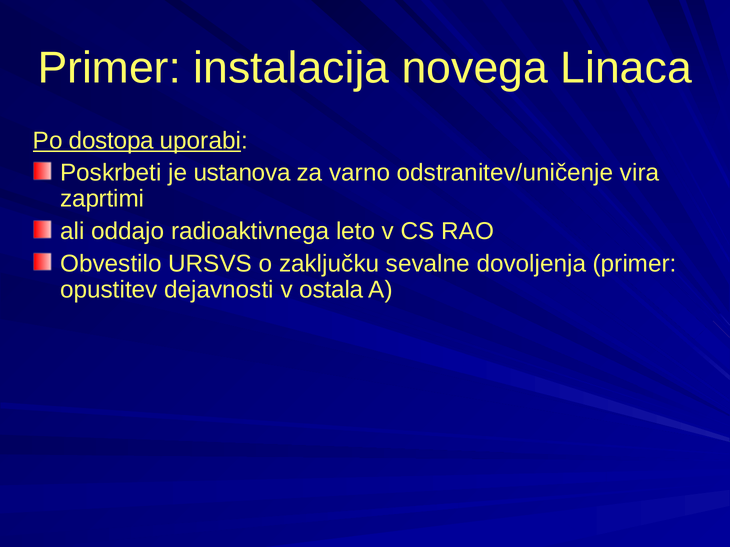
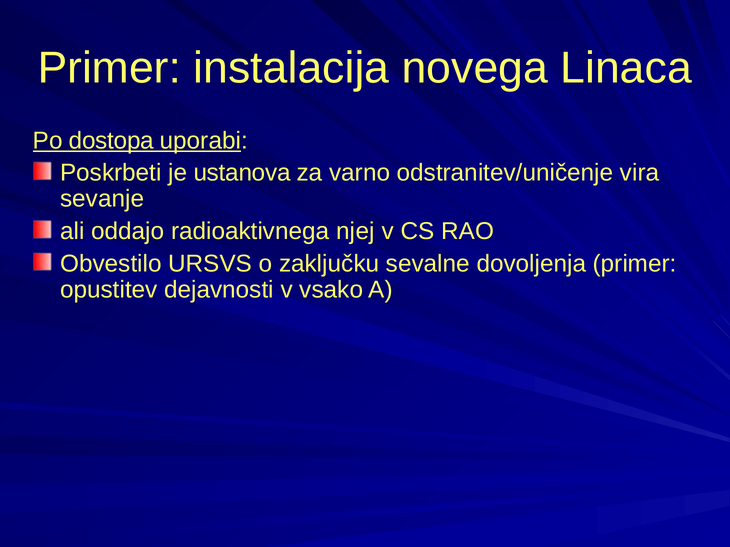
zaprtimi: zaprtimi -> sevanje (102, 199)
leto: leto -> njej (356, 232)
ostala: ostala -> vsako (331, 290)
